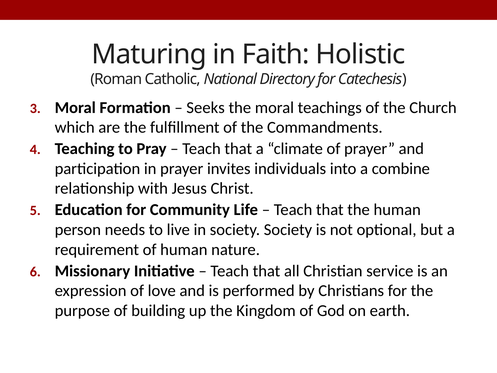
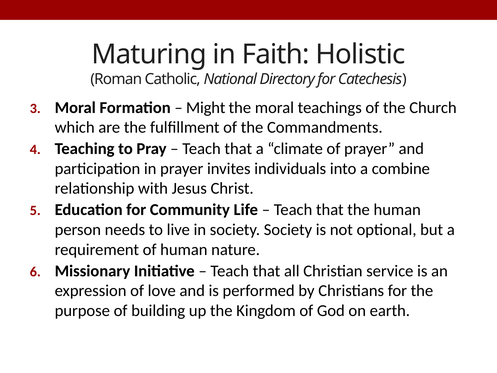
Seeks: Seeks -> Might (206, 107)
